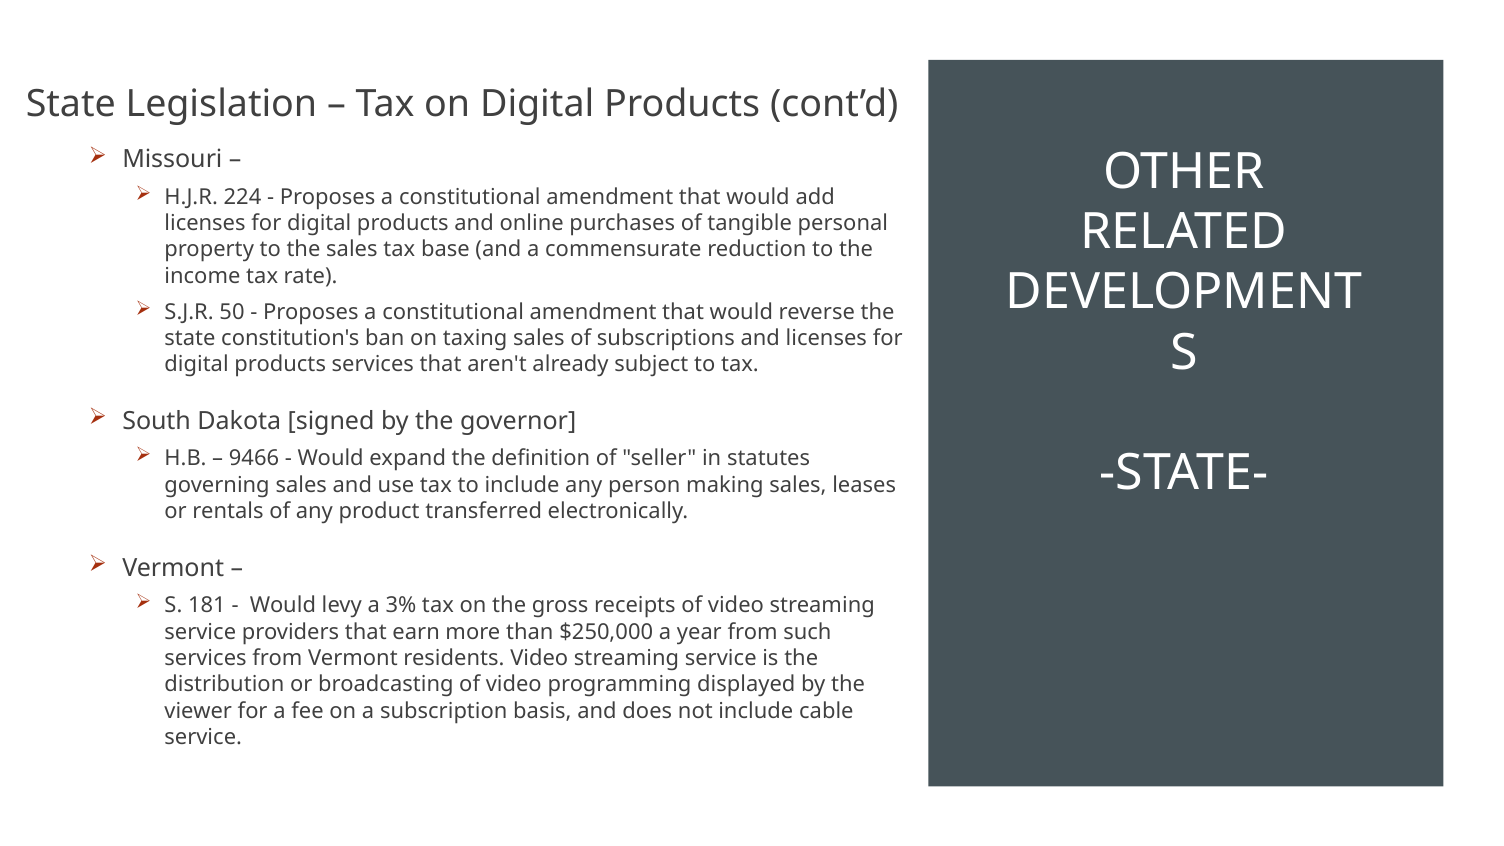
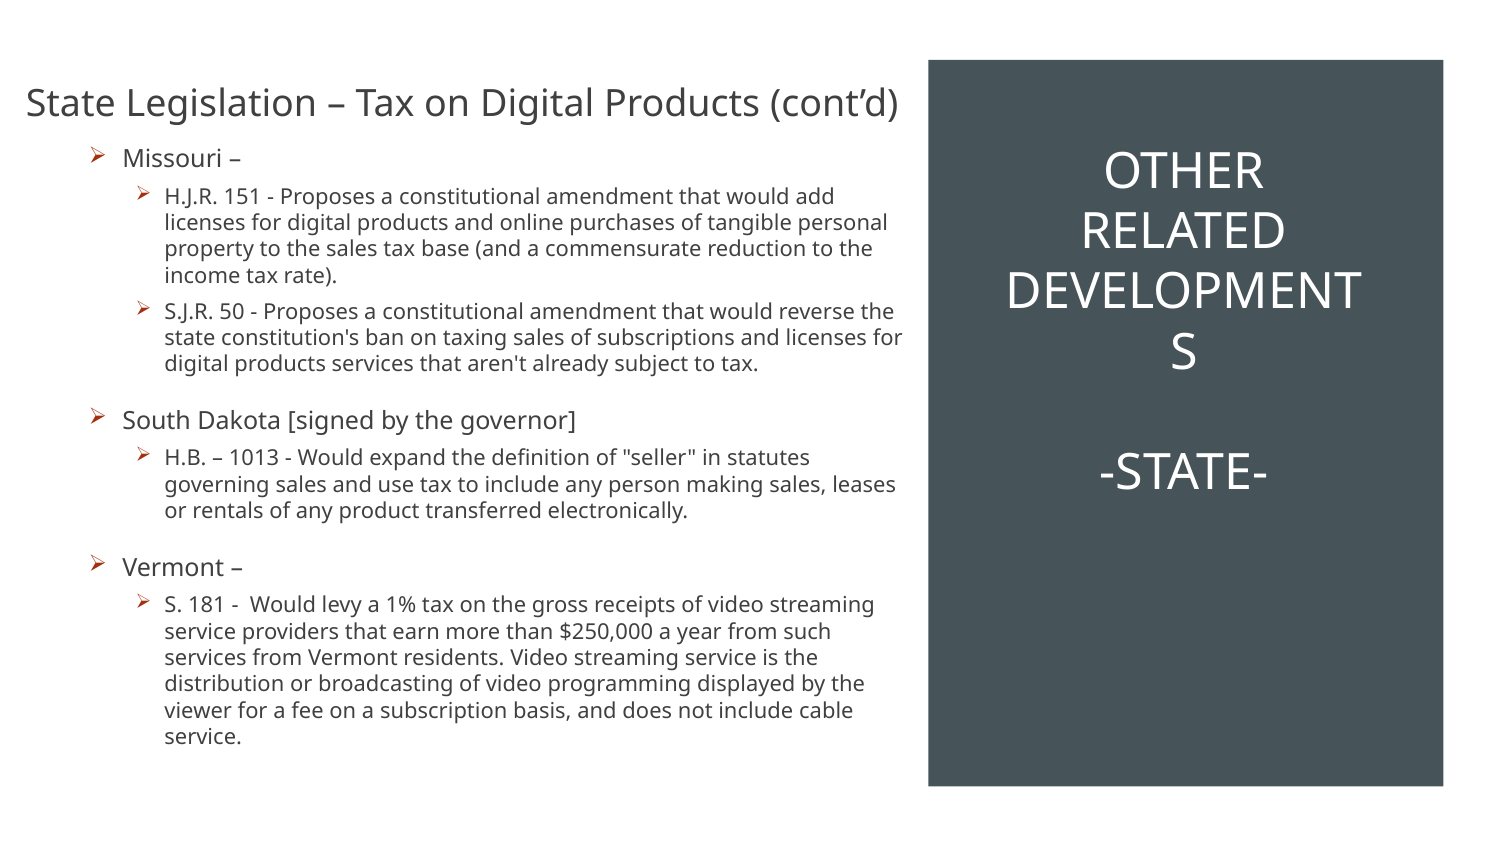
224: 224 -> 151 (242, 197)
9466: 9466 -> 1013 (254, 459)
3%: 3% -> 1% (401, 605)
